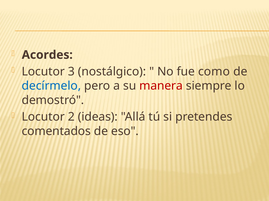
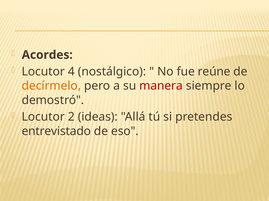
3: 3 -> 4 (71, 72)
como: como -> reúne (214, 72)
decírmelo colour: blue -> orange (51, 86)
comentados: comentados -> entrevistado (56, 132)
